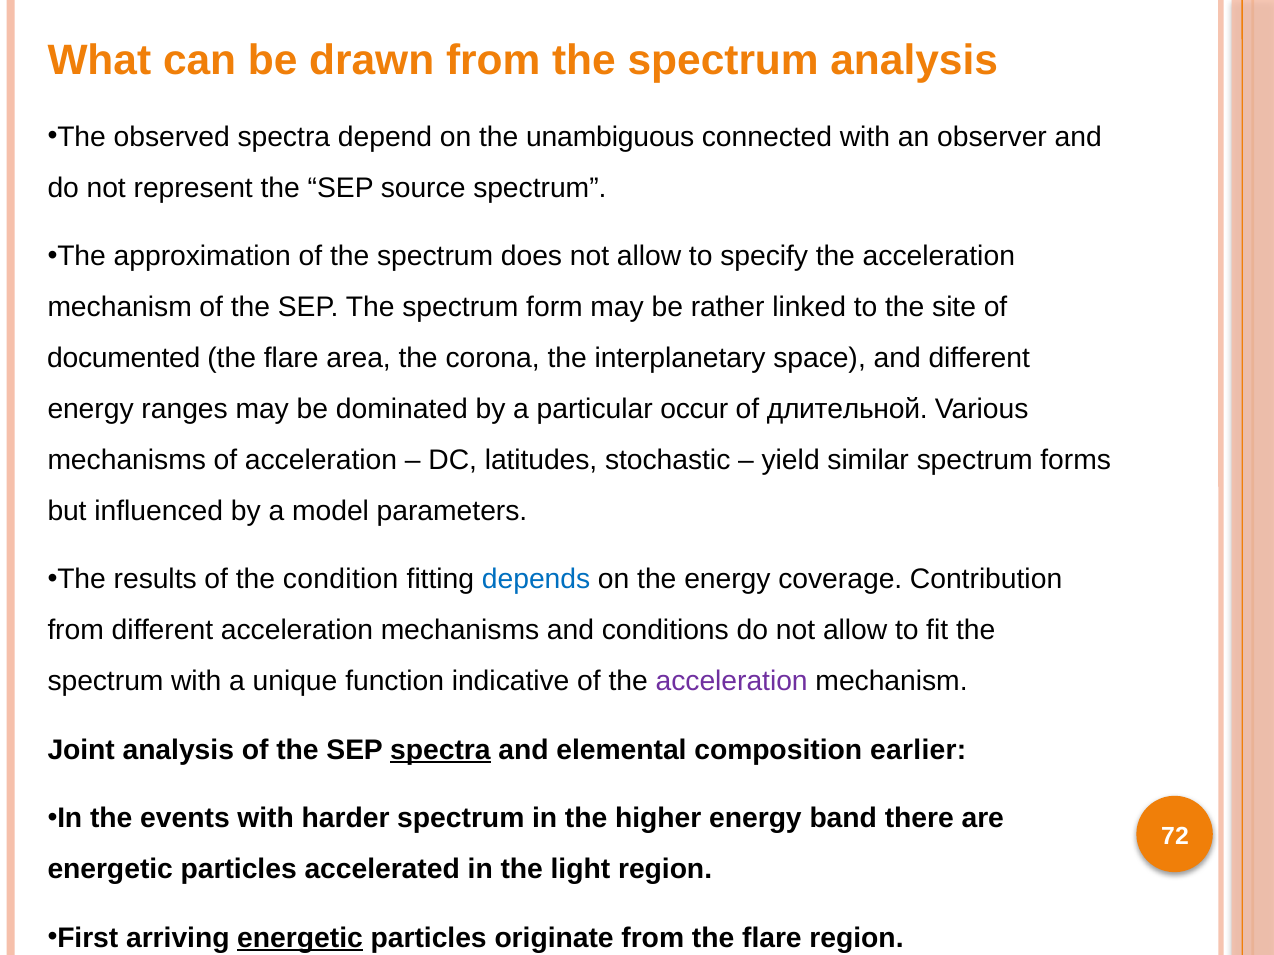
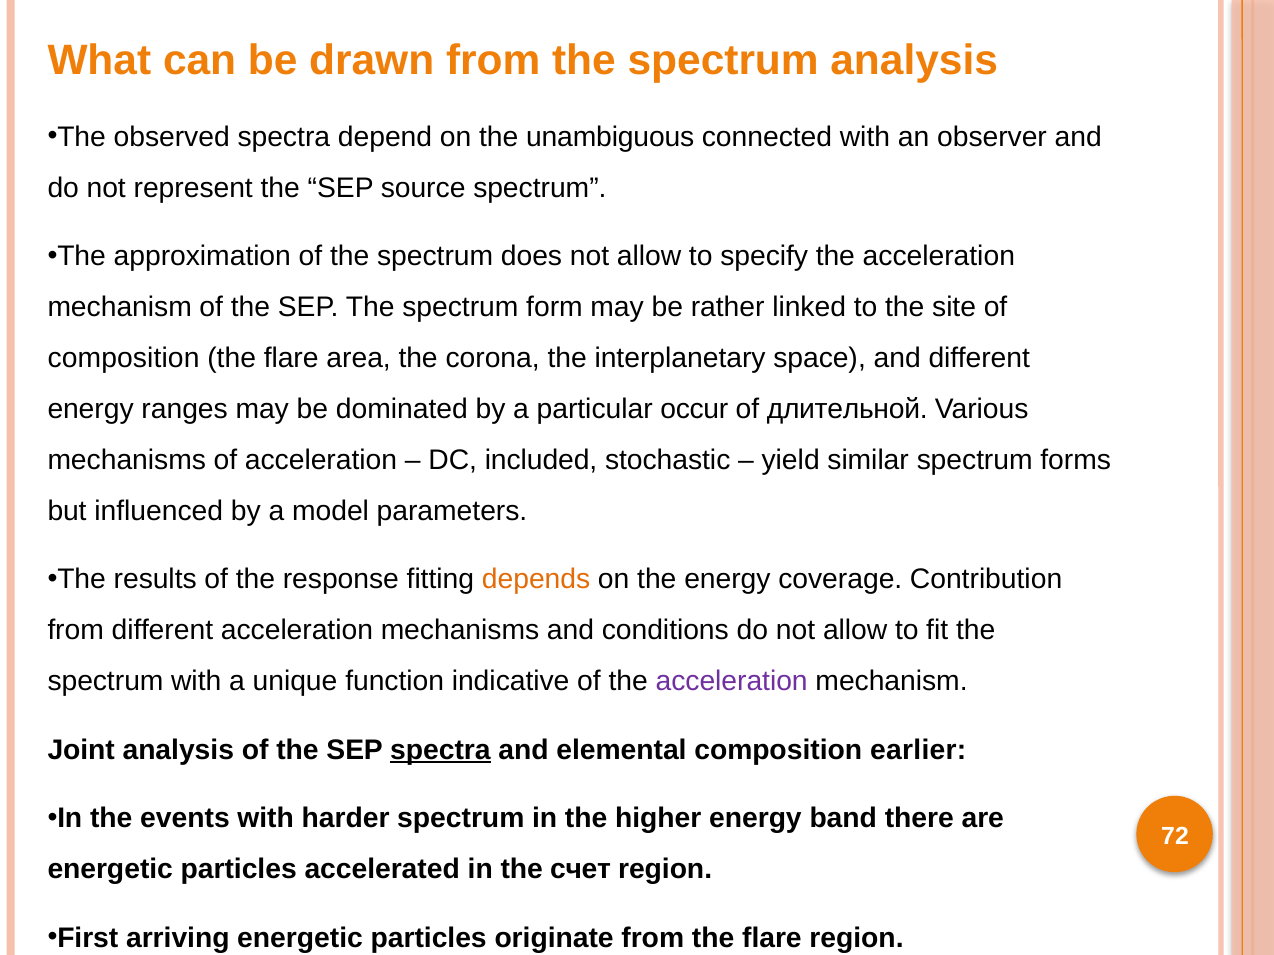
documented: documented -> composition (124, 358)
latitudes: latitudes -> included (541, 460)
condition: condition -> response (341, 580)
depends colour: blue -> orange (536, 580)
light: light -> счет (581, 870)
energetic underline: present -> none (300, 938)
